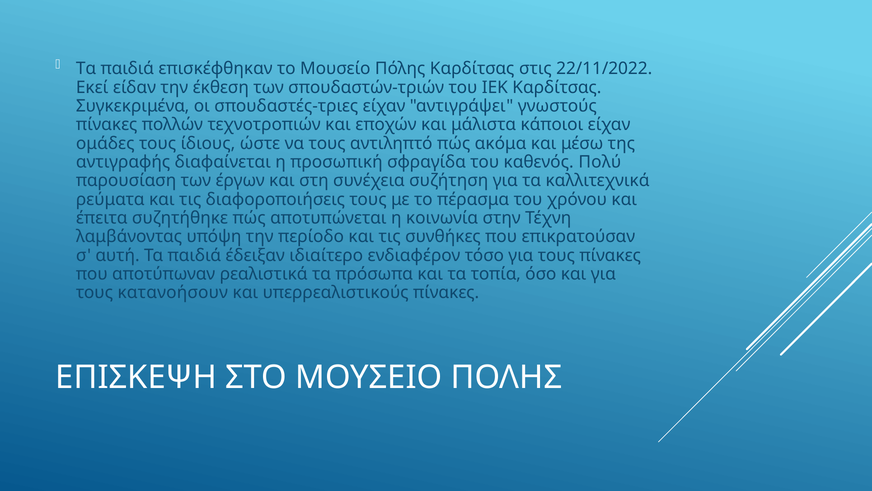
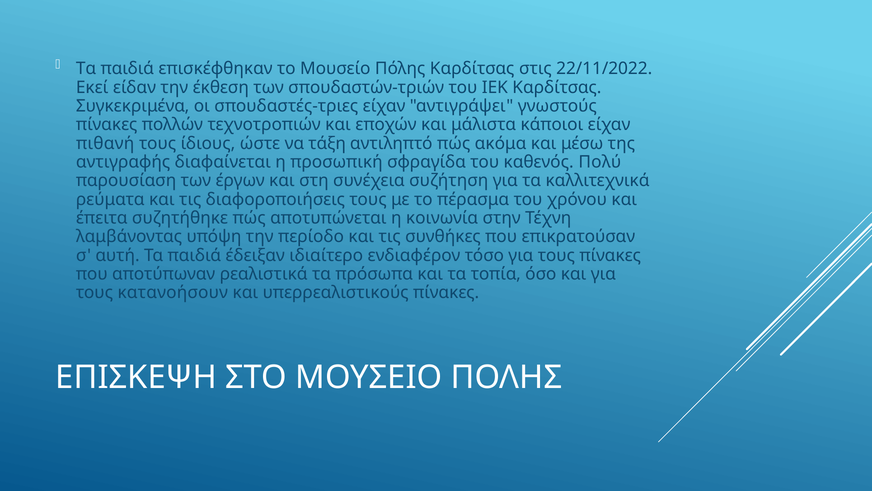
ομάδες: ομάδες -> πιθανή (105, 143)
να τους: τους -> τάξη (327, 143)
